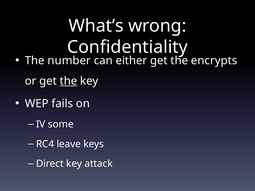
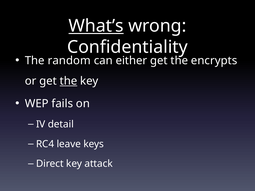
What’s underline: none -> present (96, 26)
number: number -> random (69, 61)
some: some -> detail (61, 124)
